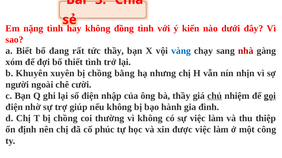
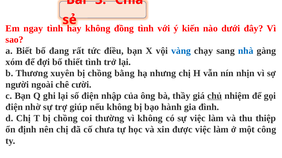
nặng: nặng -> ngay (33, 28)
tức thầy: thầy -> điều (114, 51)
nhà colour: red -> blue (246, 51)
Khuyên: Khuyên -> Thương (32, 74)
gọi underline: present -> none (270, 96)
phúc: phúc -> chưa (105, 130)
